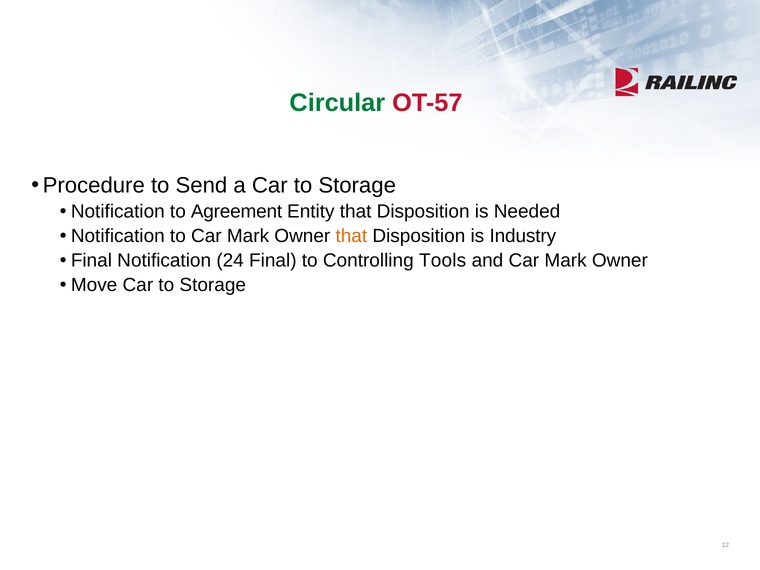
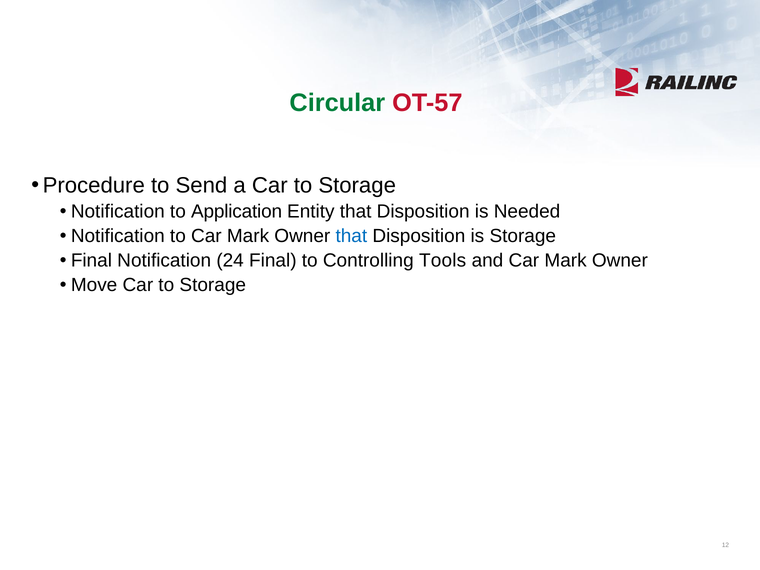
Agreement: Agreement -> Application (237, 212)
that colour: orange -> blue (351, 236)
is Industry: Industry -> Storage (523, 236)
